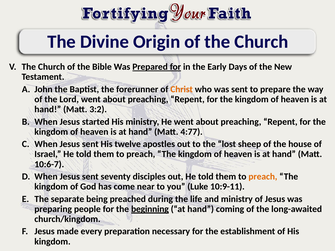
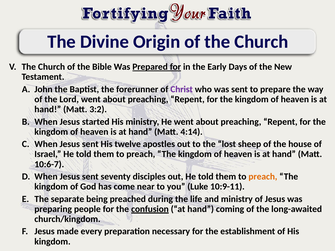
Christ colour: orange -> purple (182, 89)
4:77: 4:77 -> 4:14 (192, 132)
beginning: beginning -> confusion (150, 209)
